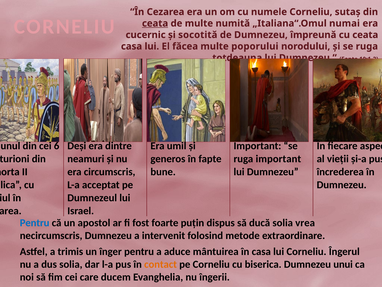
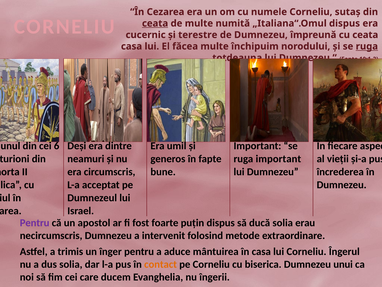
„Italiana“.Omul numai: numai -> dispus (345, 23)
socotită: socotită -> terestre (198, 35)
poporului: poporului -> închipuim (255, 46)
ruga underline: none -> present (367, 46)
Pentru colour: blue -> purple (35, 223)
vrea: vrea -> erau (305, 223)
